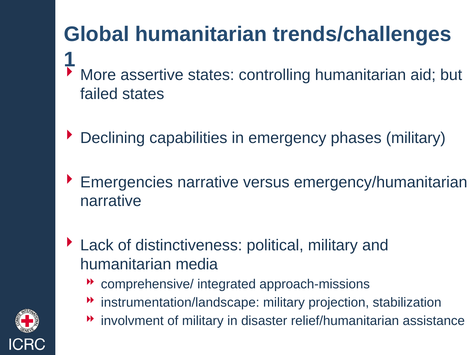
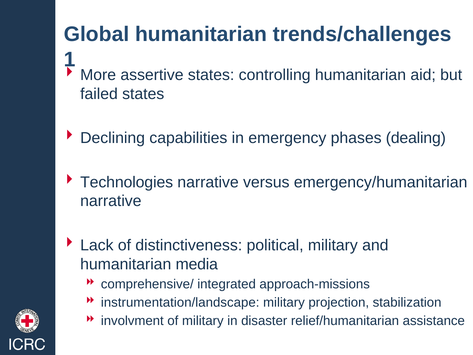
phases military: military -> dealing (416, 138)
Emergencies: Emergencies -> Technologies (127, 182)
